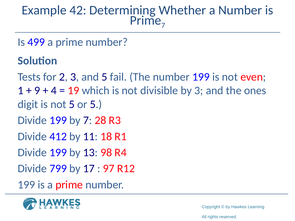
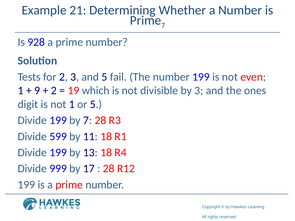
42: 42 -> 21 (78, 10)
499: 499 -> 928 (36, 42)
4: 4 -> 2 (54, 91)
not 5: 5 -> 1 (72, 104)
412: 412 -> 599 (58, 137)
13 98: 98 -> 18 (106, 153)
799: 799 -> 999 (58, 169)
97: 97 -> 28 (109, 169)
